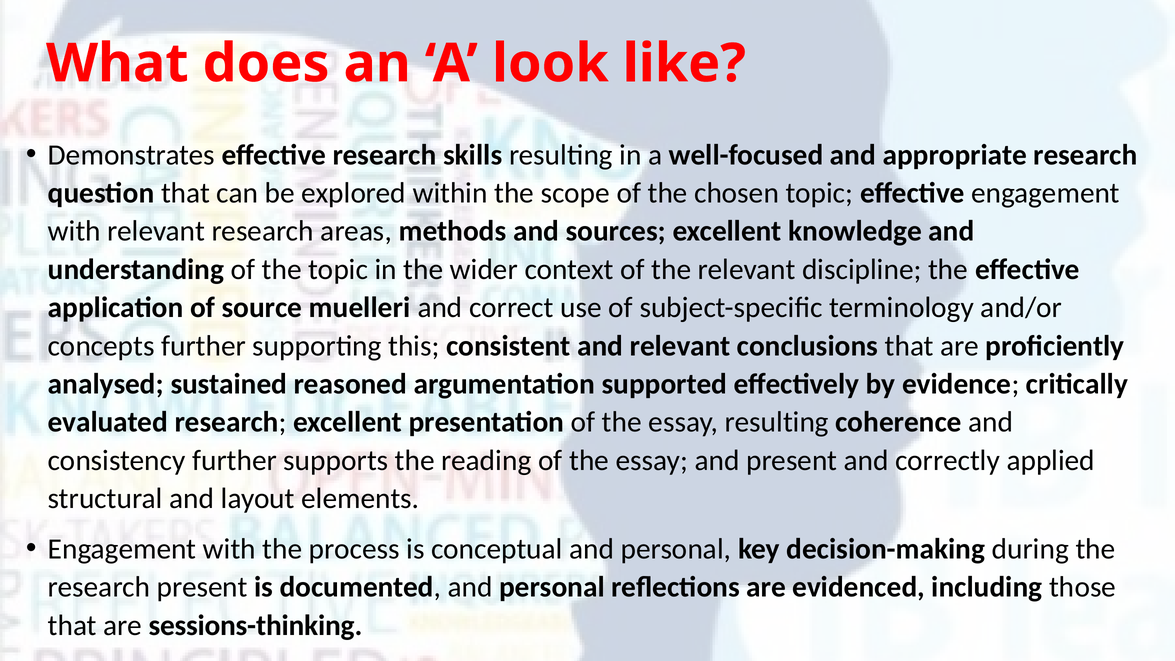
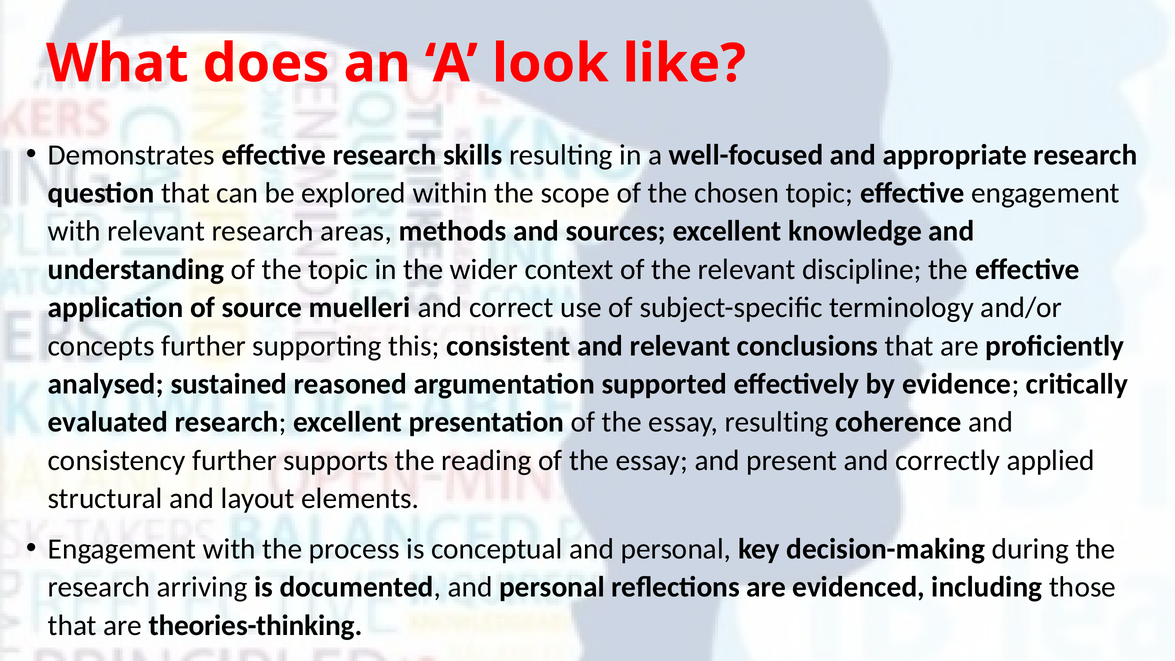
research present: present -> arriving (202, 587)
sessions-thinking: sessions-thinking -> theories-thinking (256, 625)
